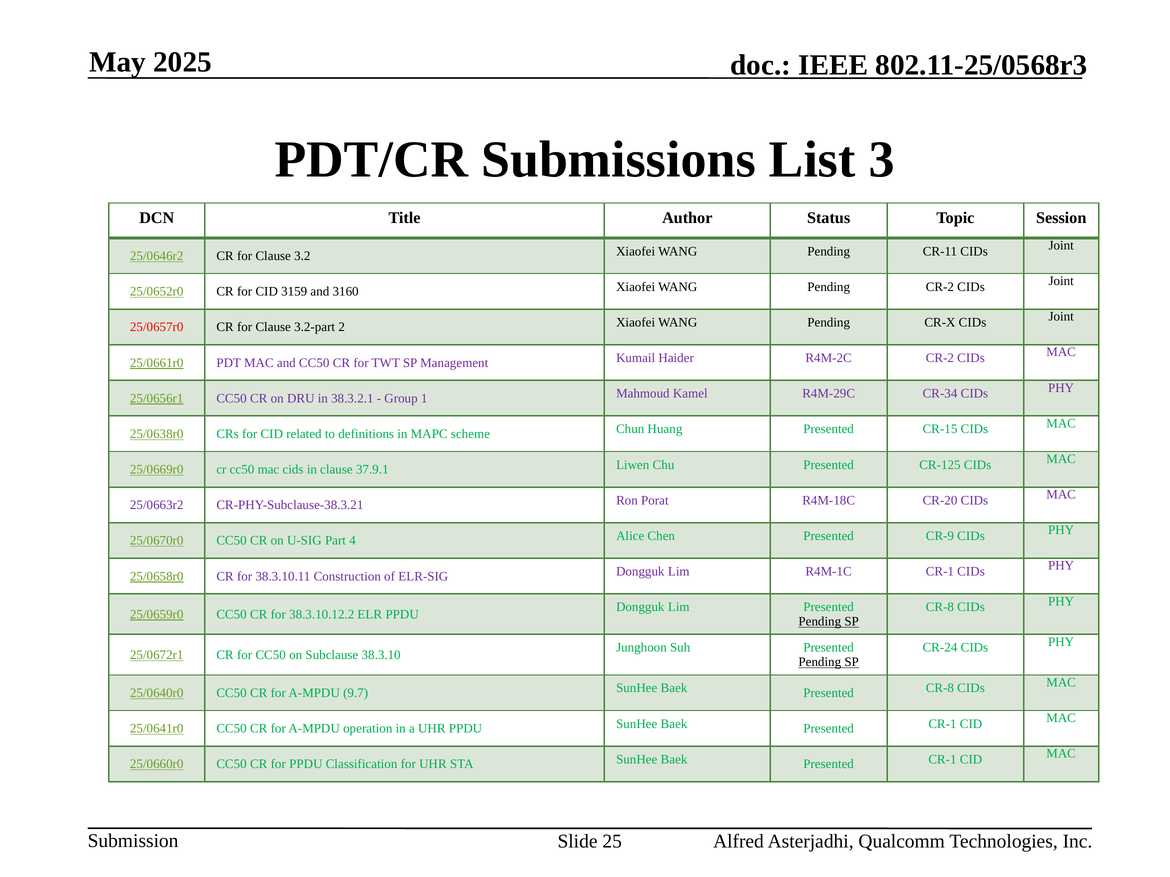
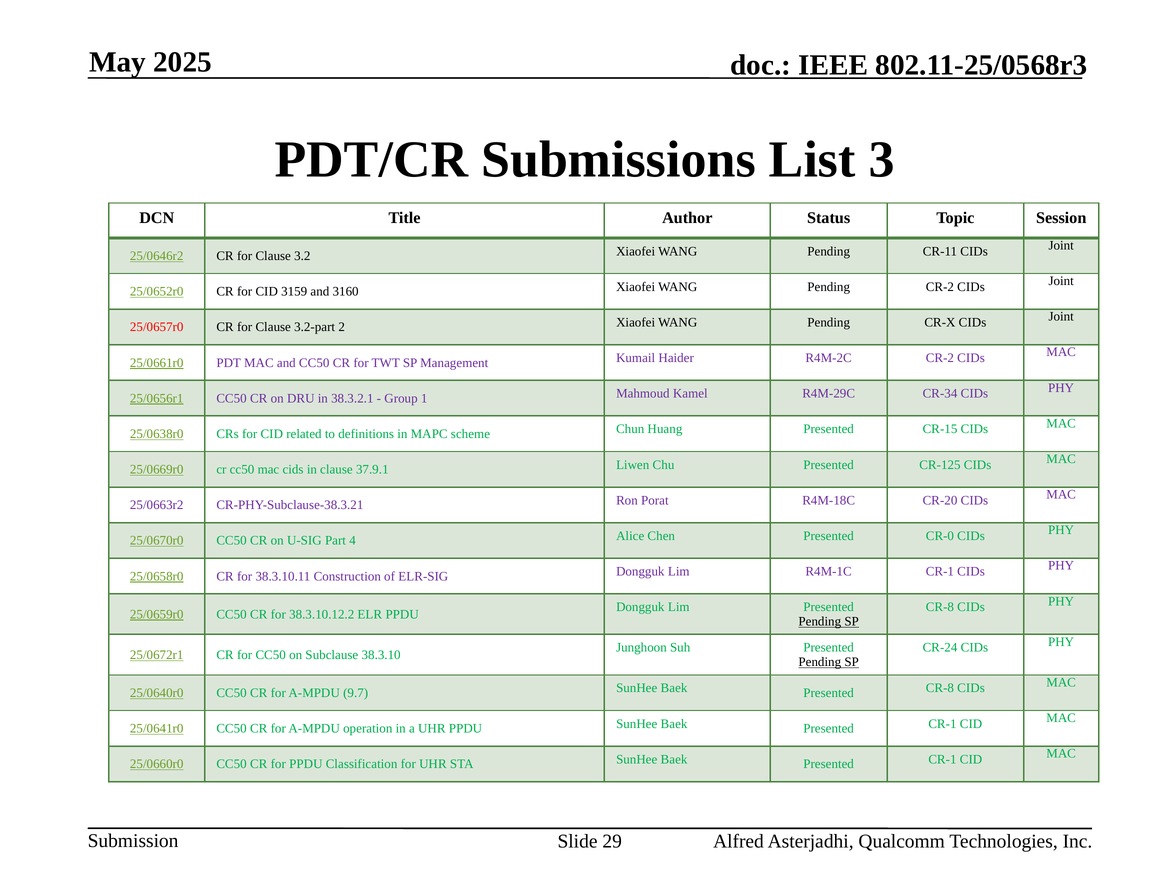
CR-9: CR-9 -> CR-0 (940, 536)
25: 25 -> 29 (612, 842)
